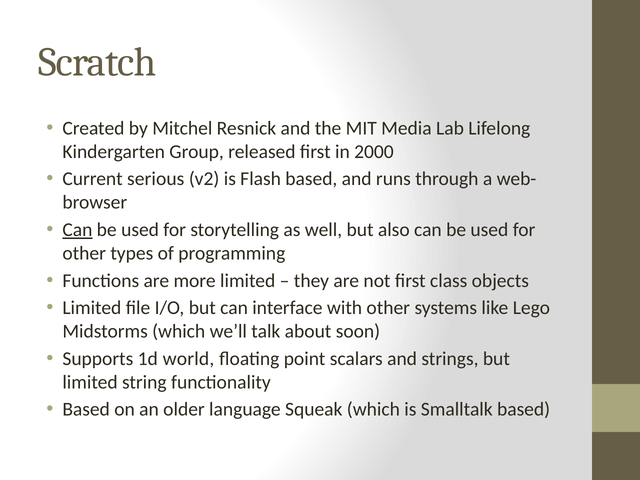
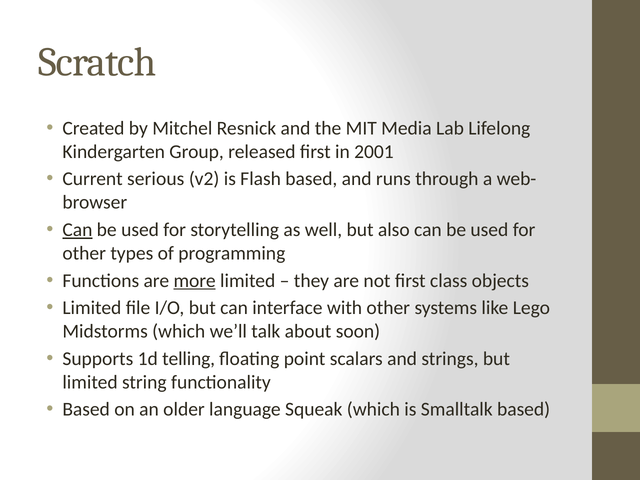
2000: 2000 -> 2001 (374, 152)
more underline: none -> present (195, 281)
world: world -> telling (189, 359)
